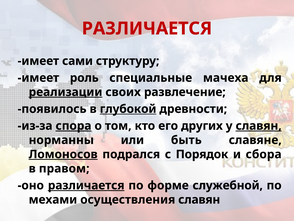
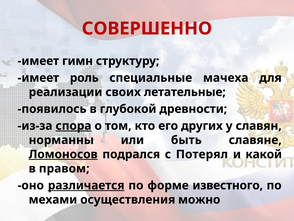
РАЗЛИЧАЕТСЯ: РАЗЛИЧАЕТСЯ -> СОВЕРШЕННО (147, 28)
сами: сами -> гимн (78, 61)
реализации underline: present -> none (66, 92)
развлечение: развлечение -> летательные (185, 92)
глубокой underline: present -> none (128, 109)
славян underline: present -> none (259, 126)
Порядок: Порядок -> Потерял (202, 154)
сбора: сбора -> какой (264, 154)
служебной: служебной -> известного (228, 185)
осуществления славян: славян -> можно (199, 199)
